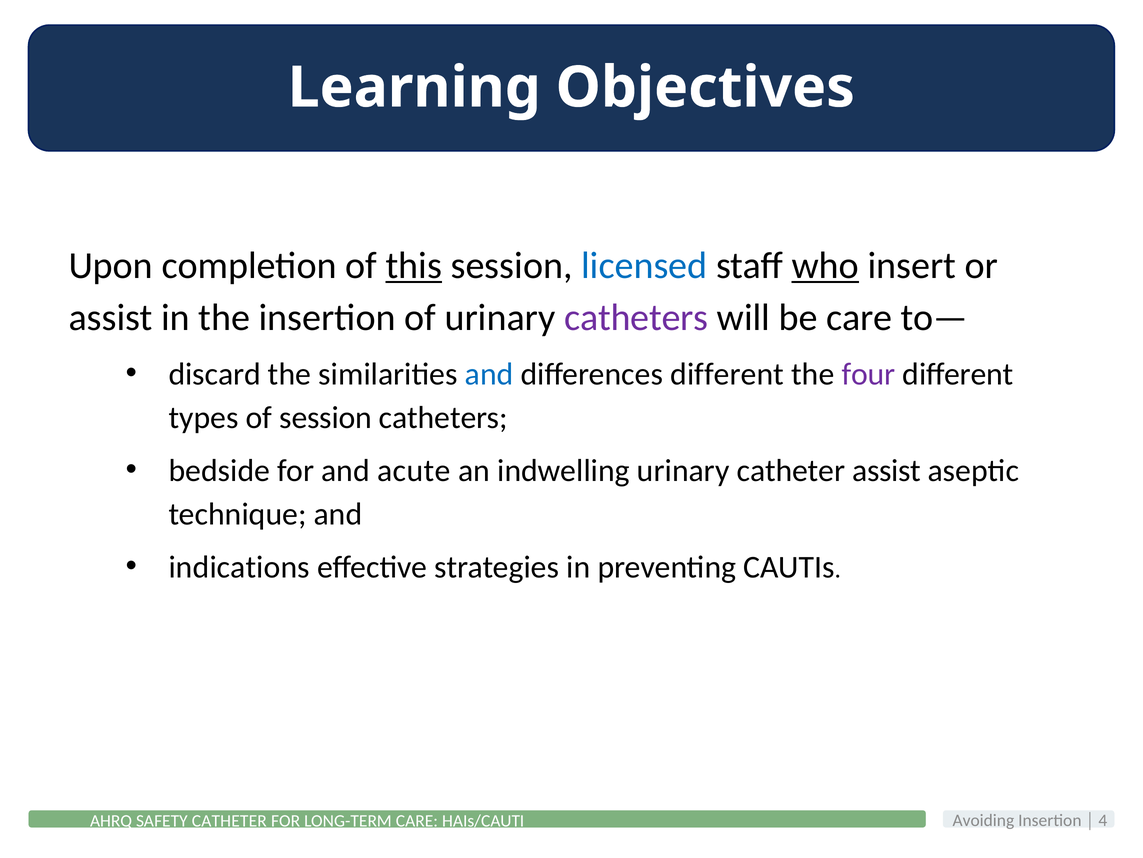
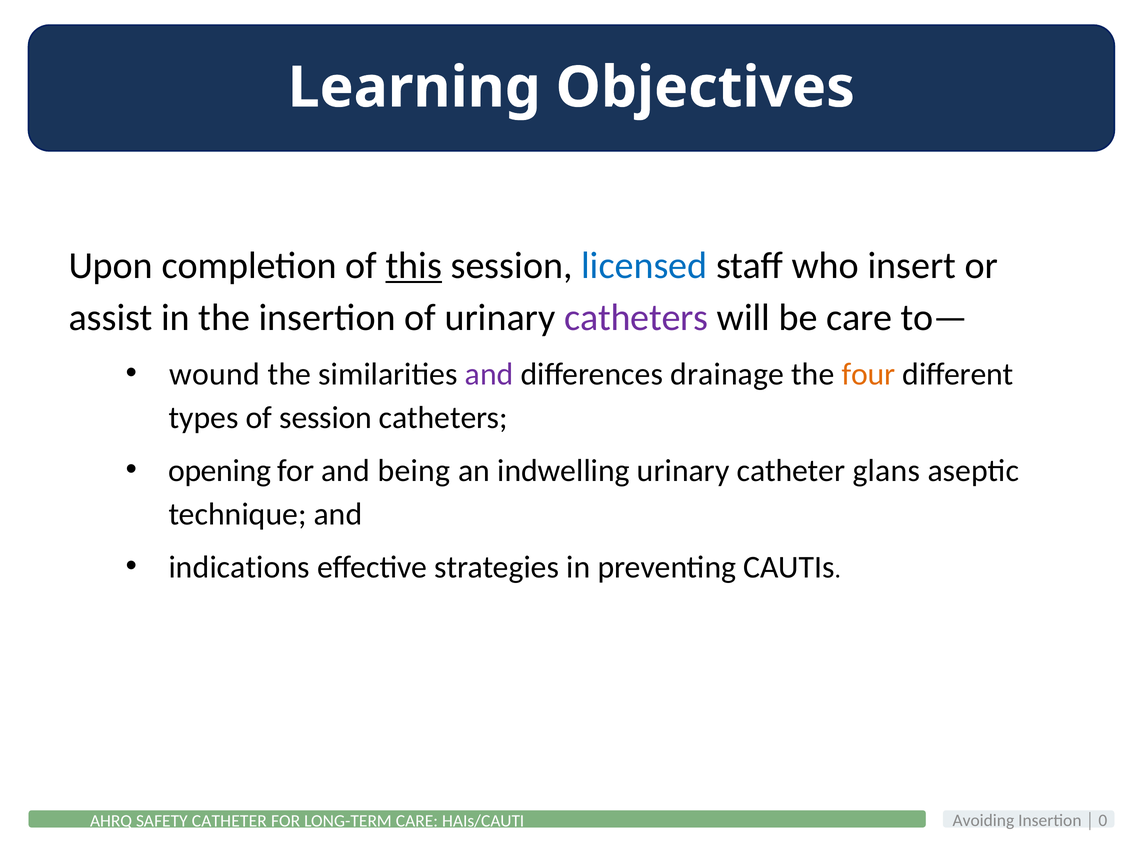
who underline: present -> none (825, 265)
discard: discard -> wound (215, 374)
and colour: blue -> purple (489, 374)
differences different: different -> drainage (727, 374)
four colour: purple -> orange (869, 374)
bedside: bedside -> opening (220, 470)
acute: acute -> being (414, 470)
catheter assist: assist -> glans (886, 470)
4: 4 -> 0 (1103, 820)
